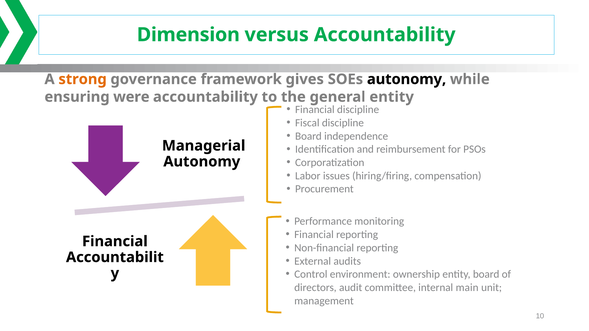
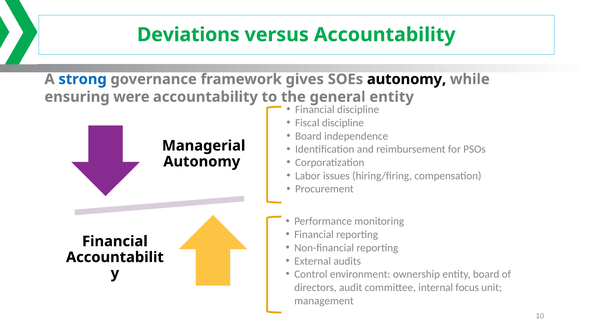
Dimension: Dimension -> Deviations (188, 35)
strong colour: orange -> blue (83, 79)
main: main -> focus (467, 288)
